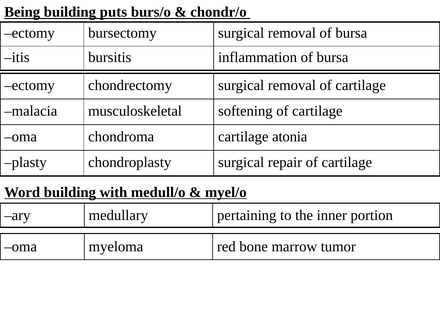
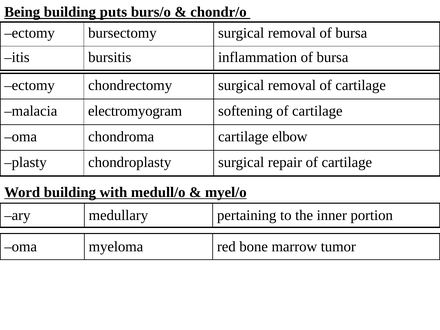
musculoskeletal: musculoskeletal -> electromyogram (135, 111)
atonia: atonia -> elbow (290, 137)
